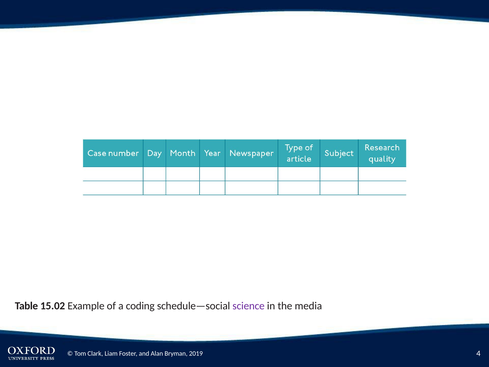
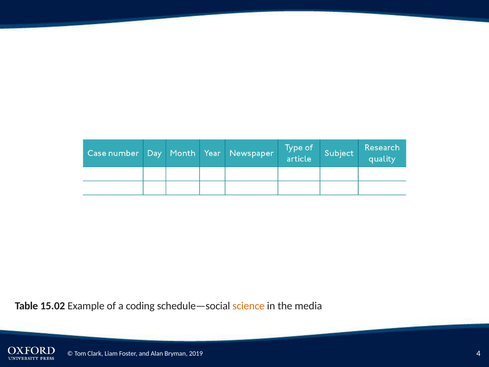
science colour: purple -> orange (249, 306)
